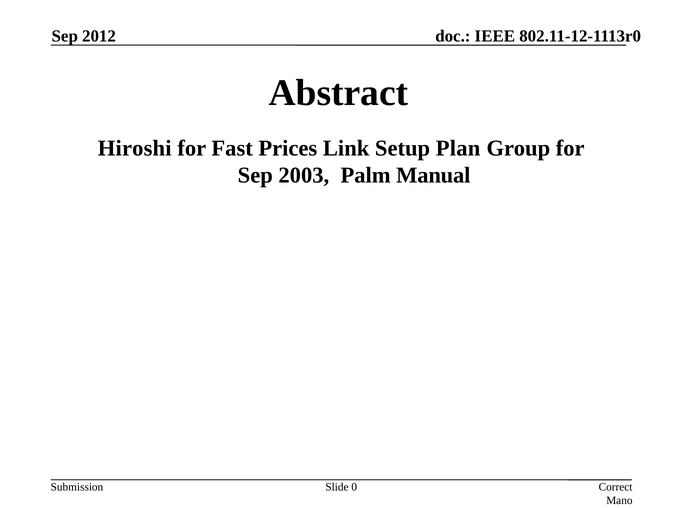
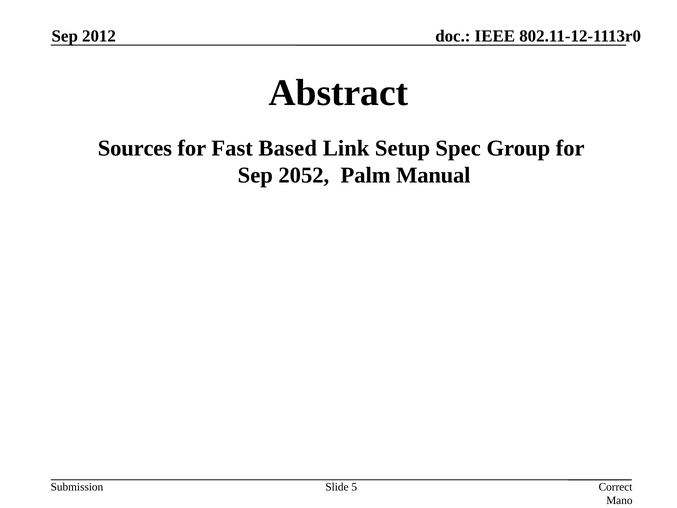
Hiroshi: Hiroshi -> Sources (135, 148)
Prices: Prices -> Based (288, 148)
Plan: Plan -> Spec (458, 148)
2003: 2003 -> 2052 (304, 175)
0: 0 -> 5 (354, 487)
